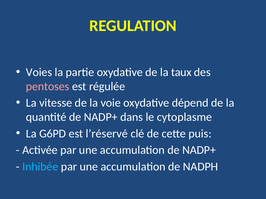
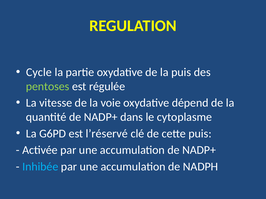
Voies: Voies -> Cycle (39, 72)
la taux: taux -> puis (181, 72)
pentoses colour: pink -> light green (48, 87)
